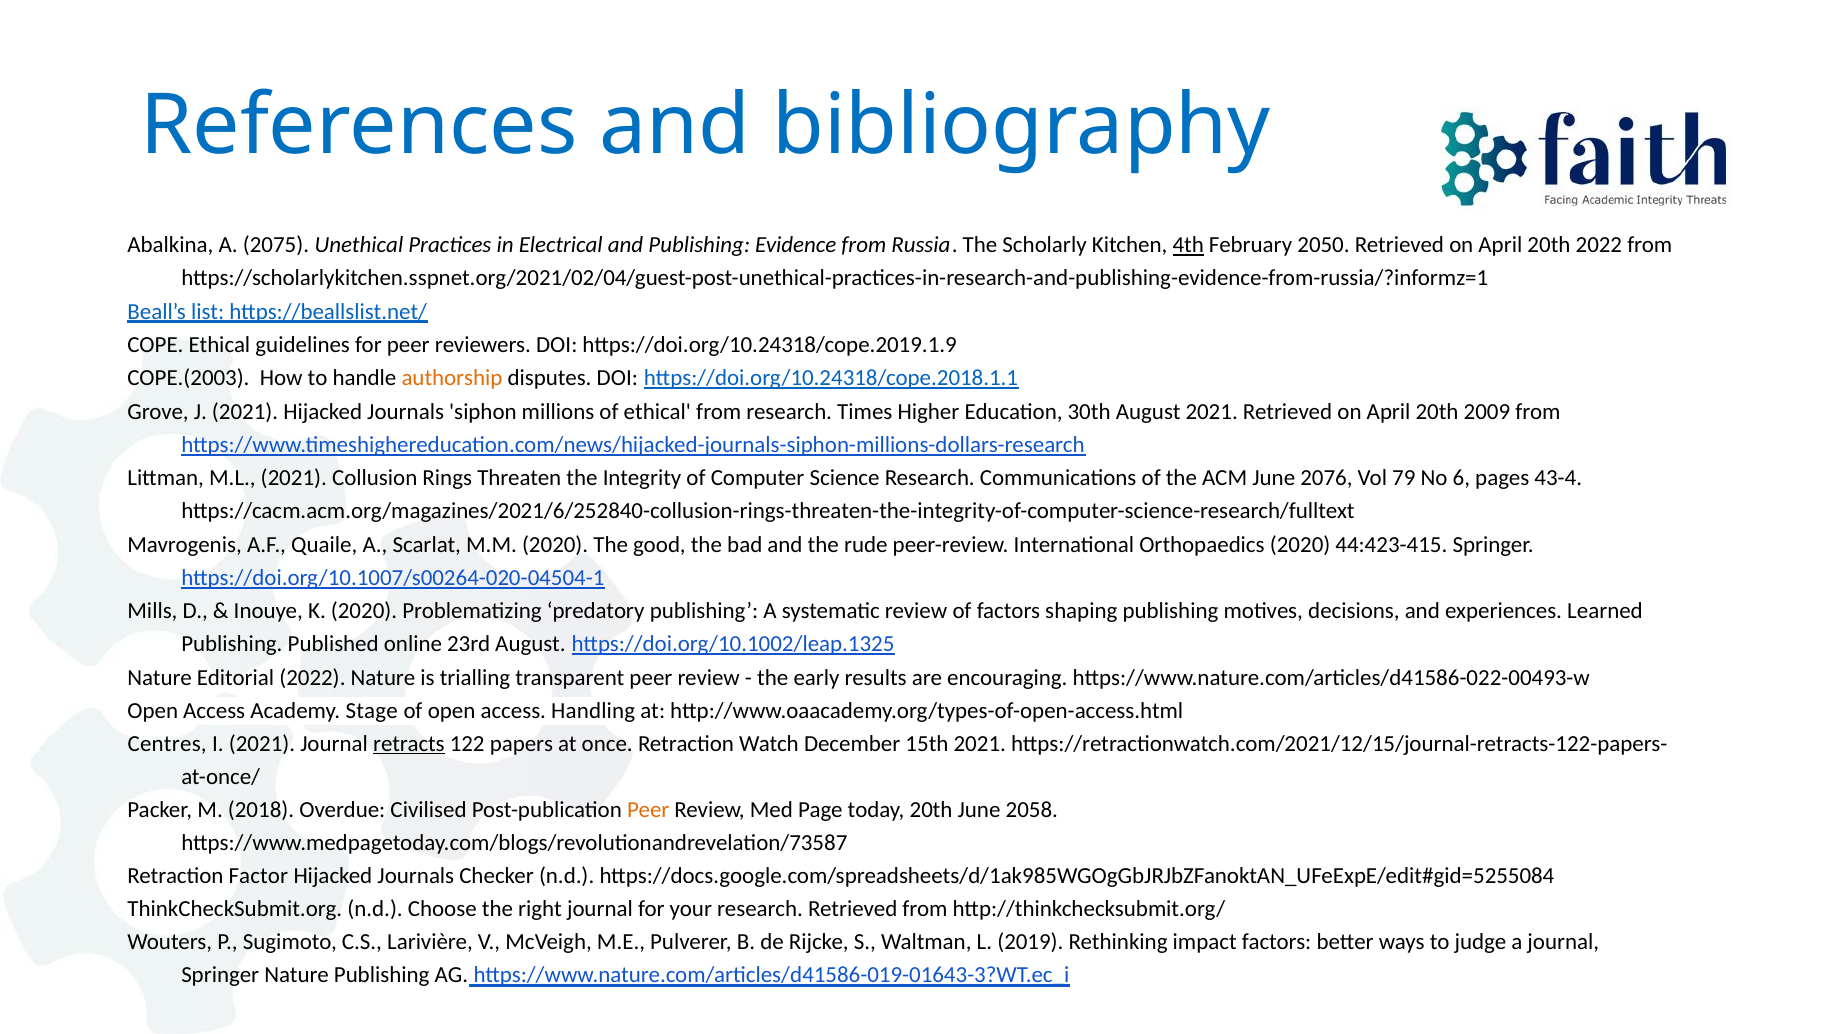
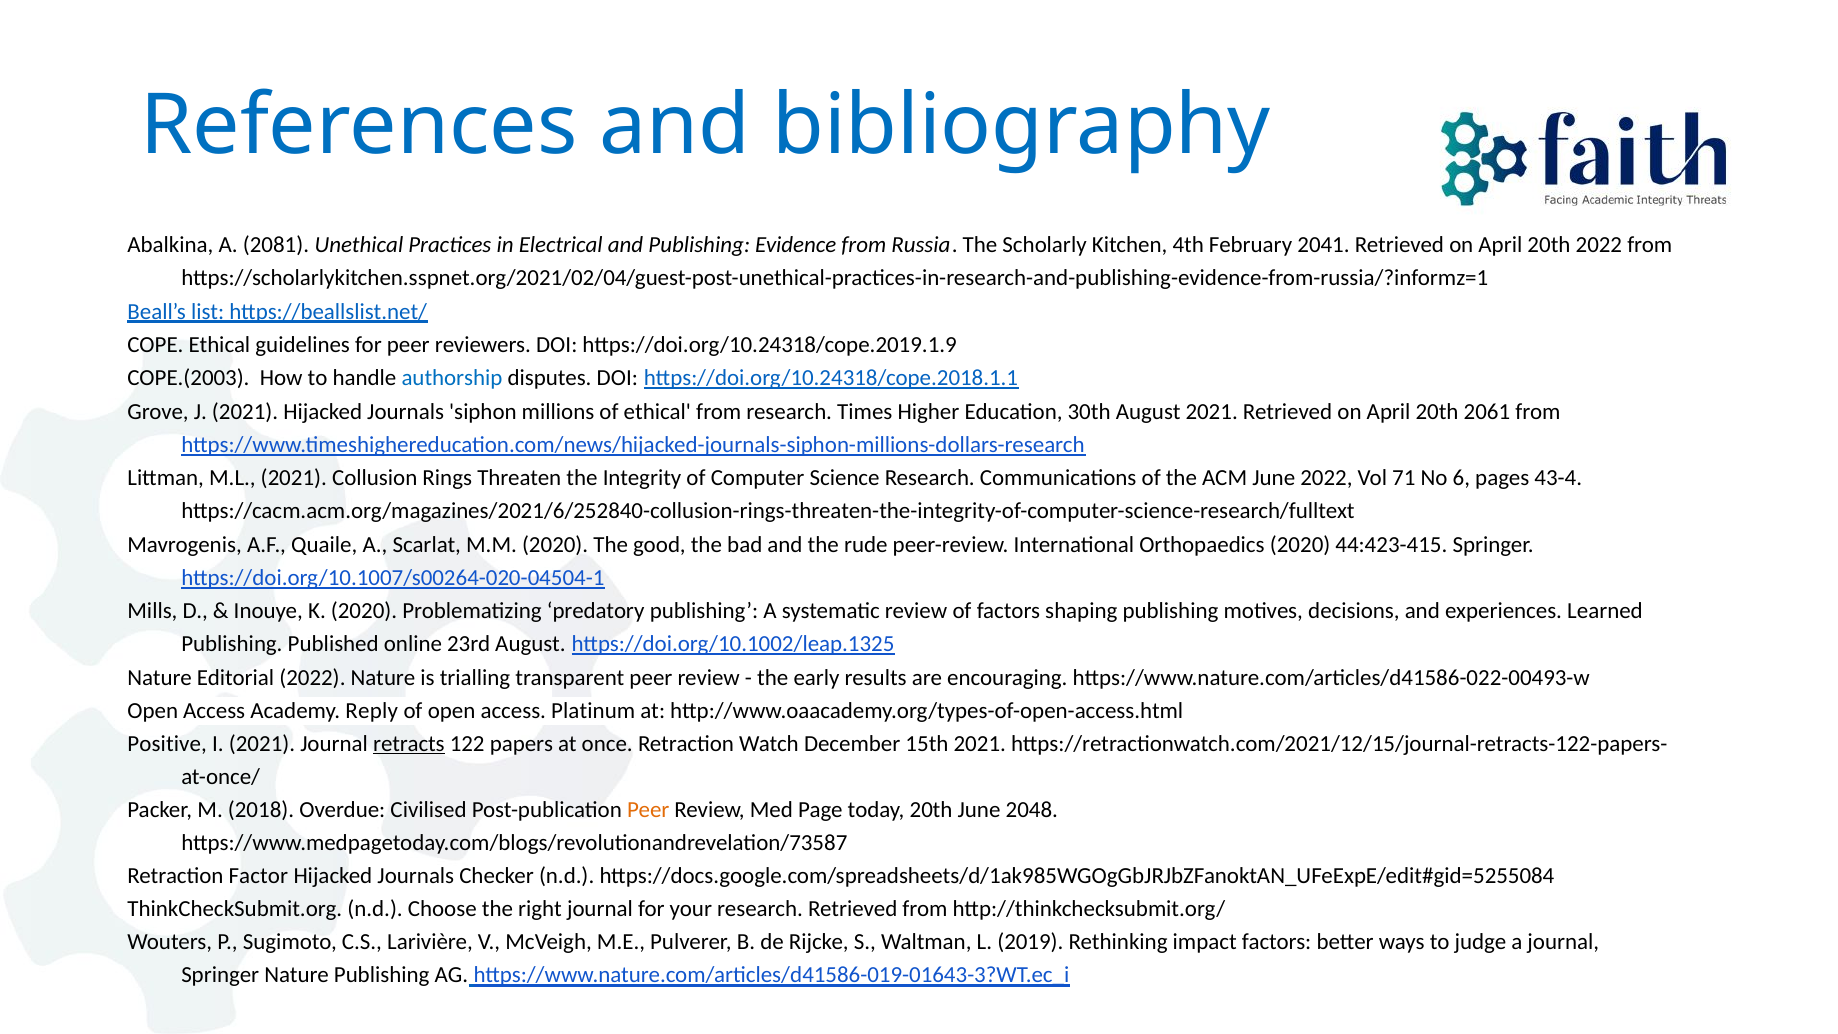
2075: 2075 -> 2081 (276, 245)
4th underline: present -> none (1188, 245)
2050: 2050 -> 2041 (1324, 245)
authorship colour: orange -> blue (452, 378)
2009: 2009 -> 2061 (1487, 412)
June 2076: 2076 -> 2022 (1326, 478)
79: 79 -> 71 (1404, 478)
Stage: Stage -> Reply (372, 711)
Handling: Handling -> Platinum (593, 711)
Centres: Centres -> Positive (167, 744)
2058: 2058 -> 2048 (1032, 810)
